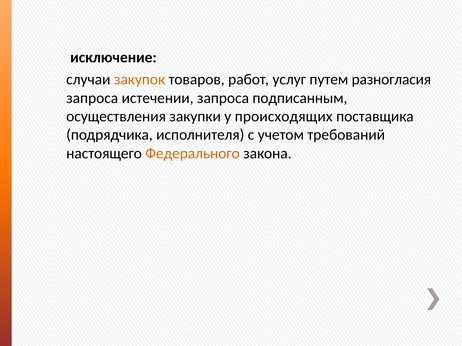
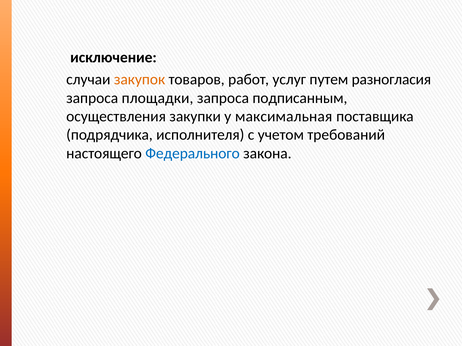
истечении: истечении -> площадки (158, 98)
происходящих: происходящих -> максимальная (284, 117)
Федерального colour: orange -> blue (193, 154)
